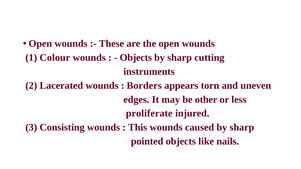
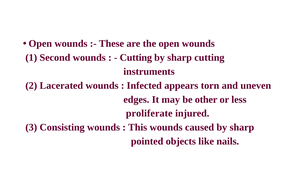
Colour: Colour -> Second (55, 58)
Objects: Objects -> Cutting (136, 58)
Borders: Borders -> Infected (144, 86)
